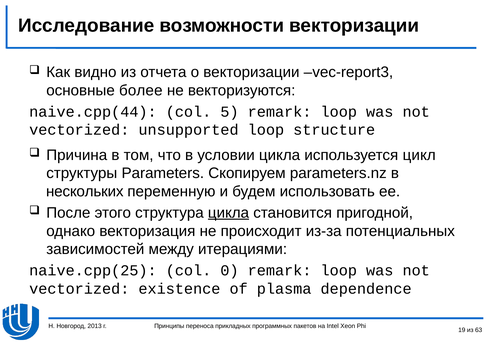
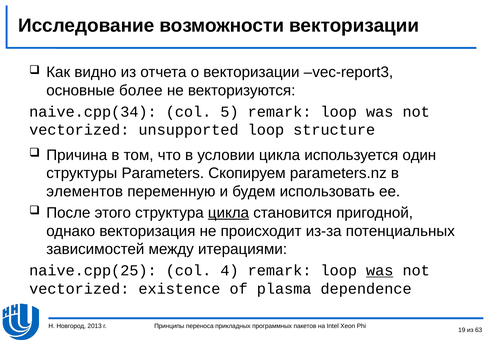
naive.cpp(44: naive.cpp(44 -> naive.cpp(34 (93, 111)
цикл: цикл -> один (419, 155)
нескольких: нескольких -> элементов (85, 191)
0: 0 -> 4 (230, 270)
was underline: none -> present (380, 270)
